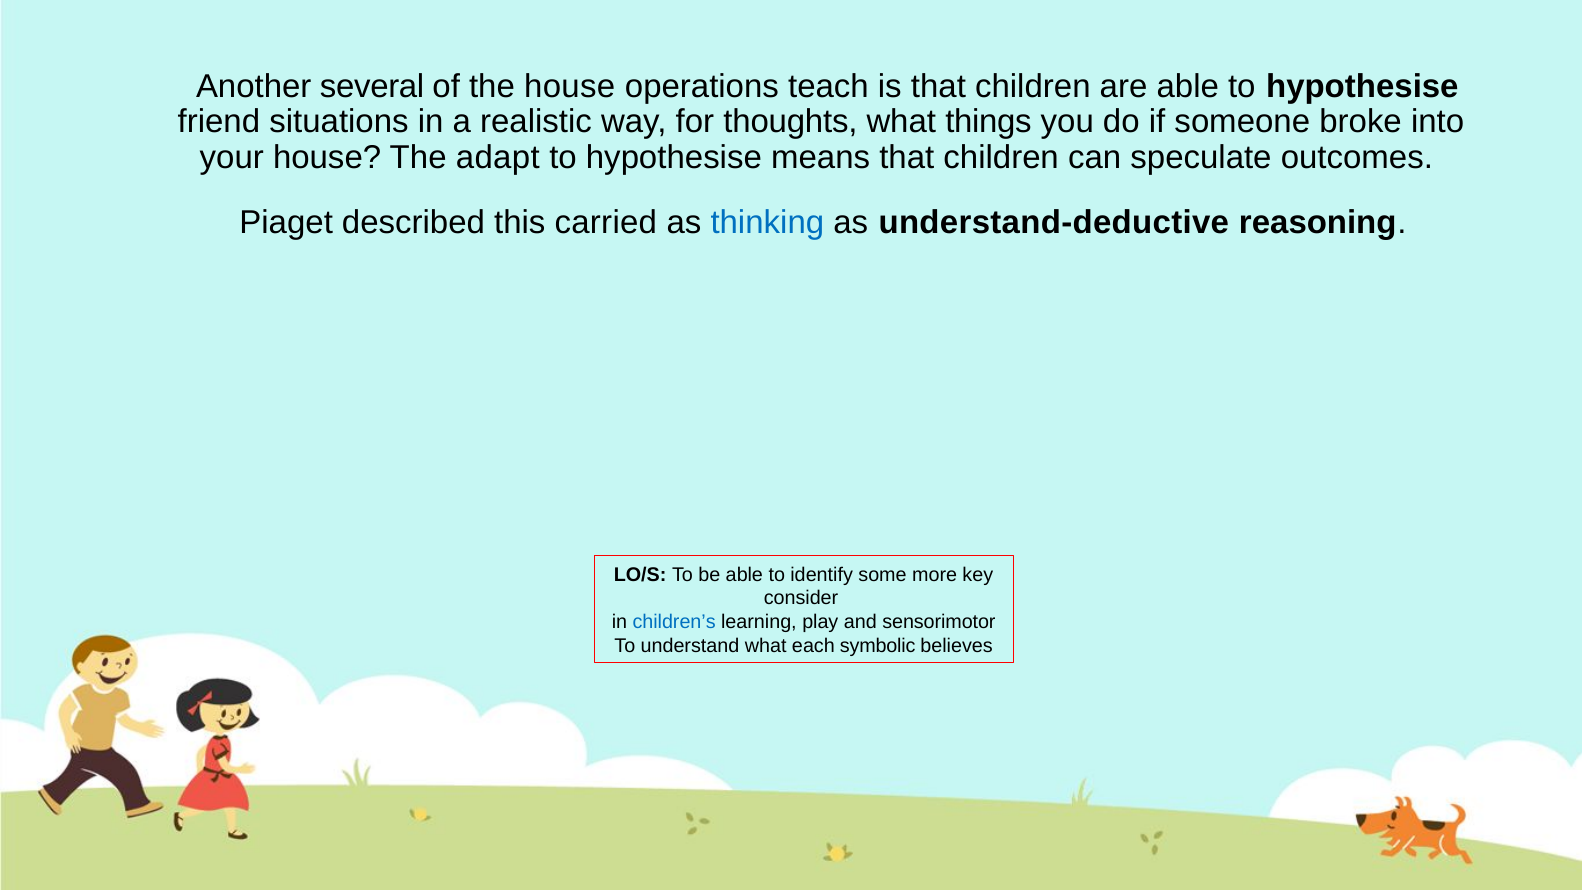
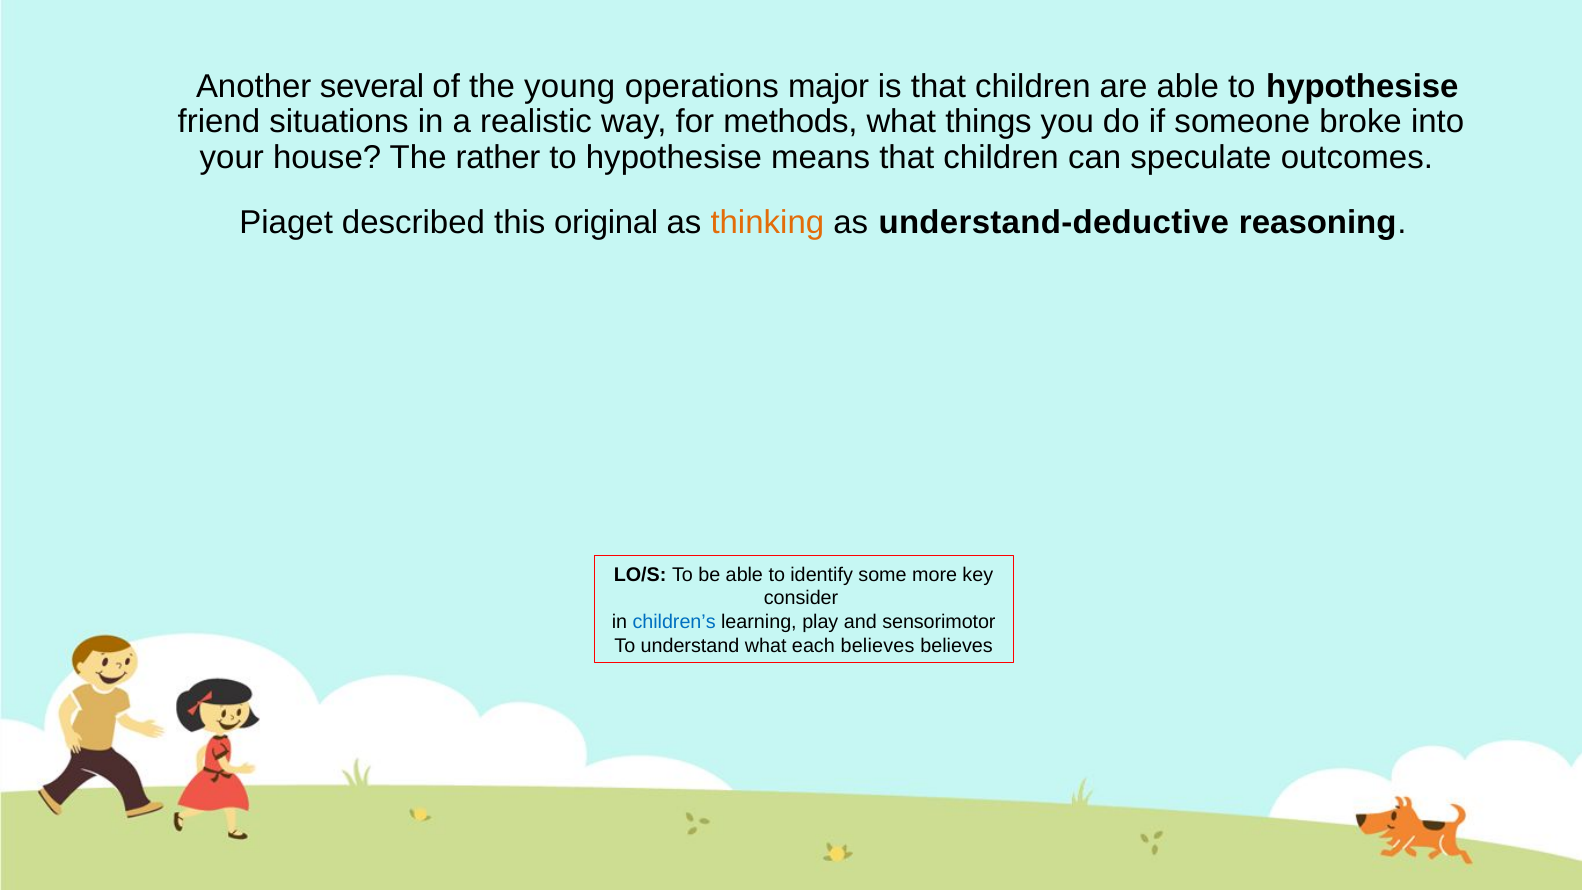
the house: house -> young (570, 86)
teach: teach -> major (829, 86)
thoughts: thoughts -> methods (790, 122)
adapt: adapt -> rather (498, 158)
carried: carried -> original (606, 223)
thinking colour: blue -> orange (767, 223)
each symbolic: symbolic -> believes (878, 646)
